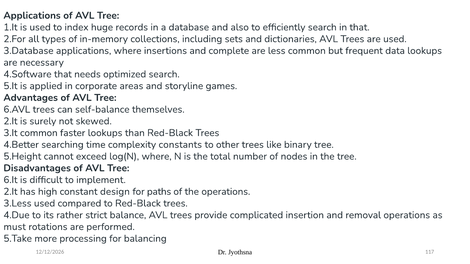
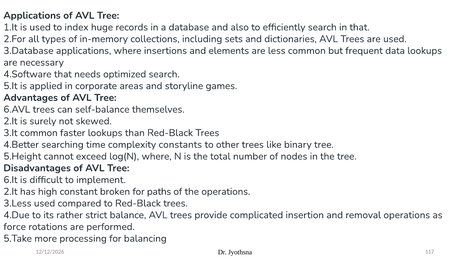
complete: complete -> elements (229, 51)
design: design -> broken (115, 192)
must: must -> force (15, 227)
